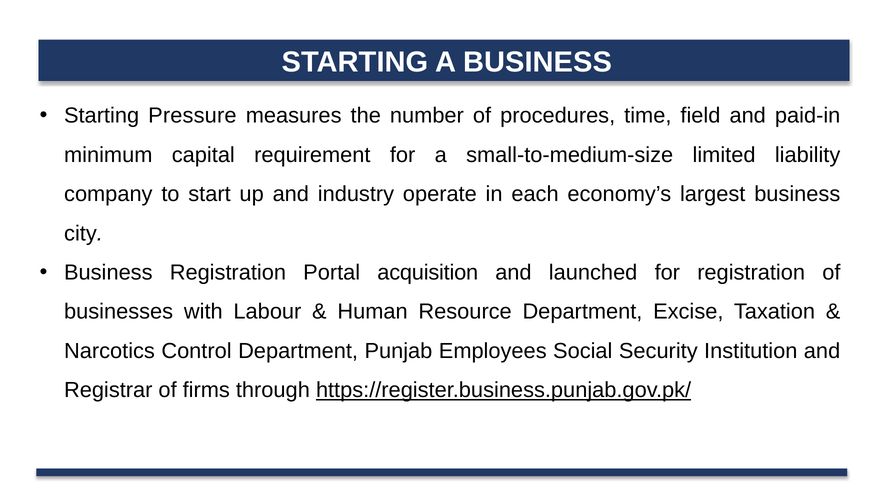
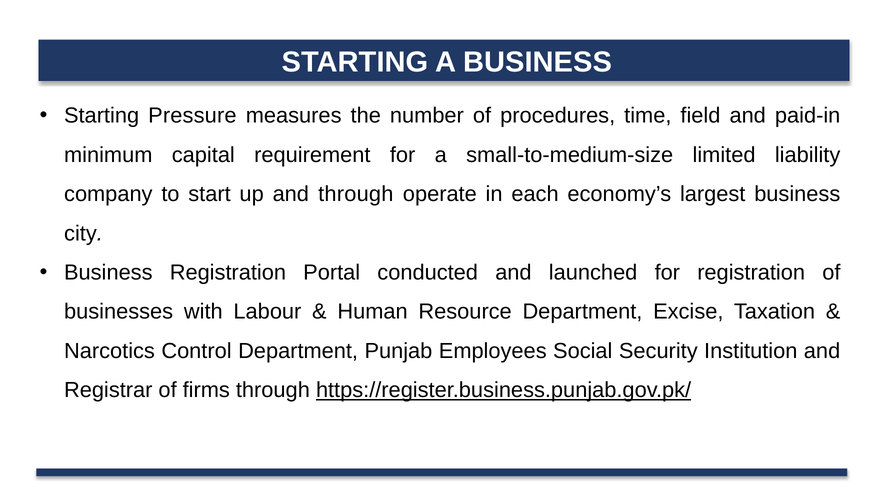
and industry: industry -> through (356, 194)
acquisition: acquisition -> conducted (428, 273)
